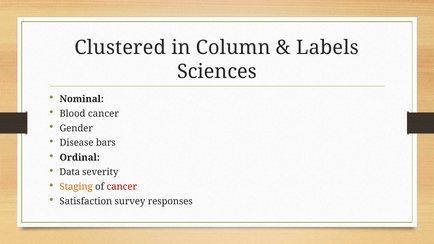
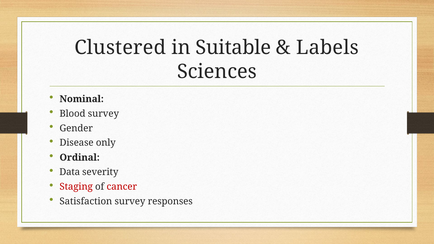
Column: Column -> Suitable (233, 48)
Blood cancer: cancer -> survey (103, 114)
bars: bars -> only (106, 143)
Staging colour: orange -> red (76, 187)
